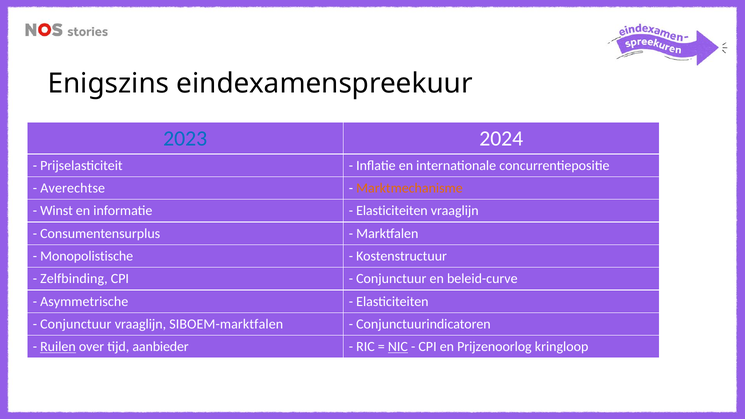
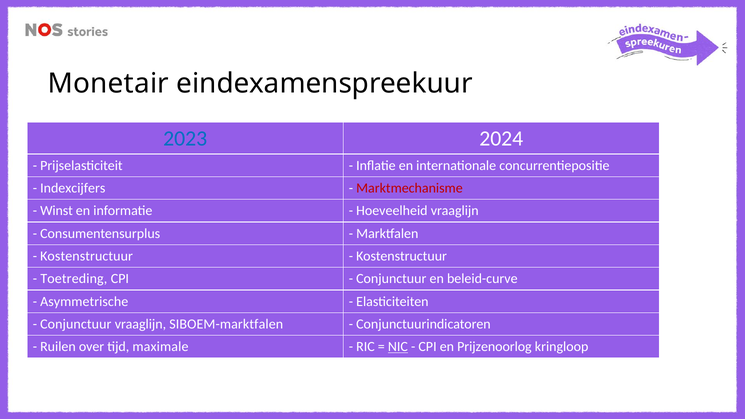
Enigszins: Enigszins -> Monetair (108, 83)
Averechtse: Averechtse -> Indexcijfers (73, 188)
Marktmechanisme colour: orange -> red (409, 188)
Elasticiteiten: Elasticiteiten -> Hoeveelheid (392, 211)
Monopolistische: Monopolistische -> Kostenstructuur (87, 256)
Zelfbinding: Zelfbinding -> Toetreding (74, 279)
Ruilen underline: present -> none (58, 347)
aanbieder: aanbieder -> maximale (160, 347)
